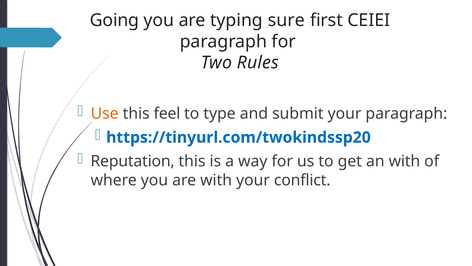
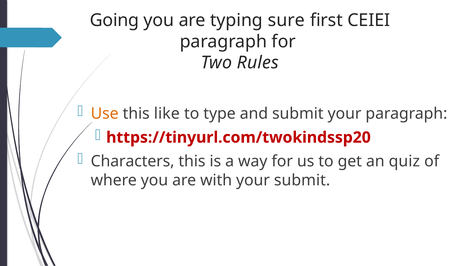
feel: feel -> like (167, 113)
https://tinyurl.com/twokindssp20 colour: blue -> red (238, 137)
Reputation: Reputation -> Characters (133, 161)
an with: with -> quiz (404, 161)
your conflict: conflict -> submit (302, 180)
